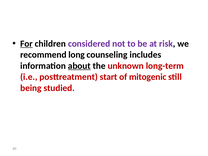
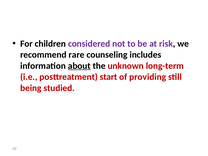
For underline: present -> none (26, 44)
long: long -> rare (77, 55)
mitogenic: mitogenic -> providing (148, 77)
